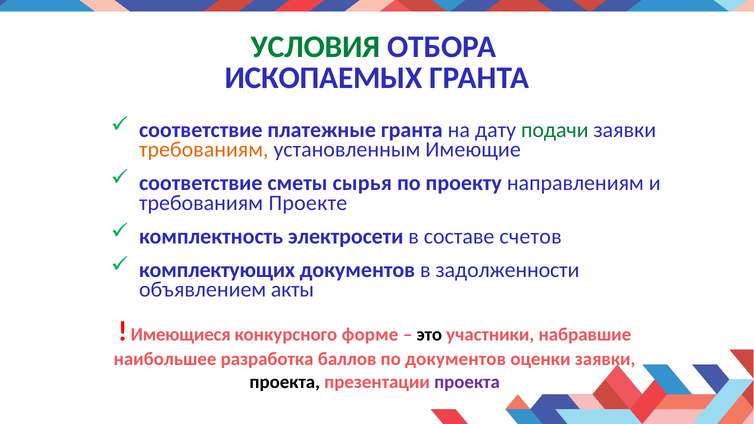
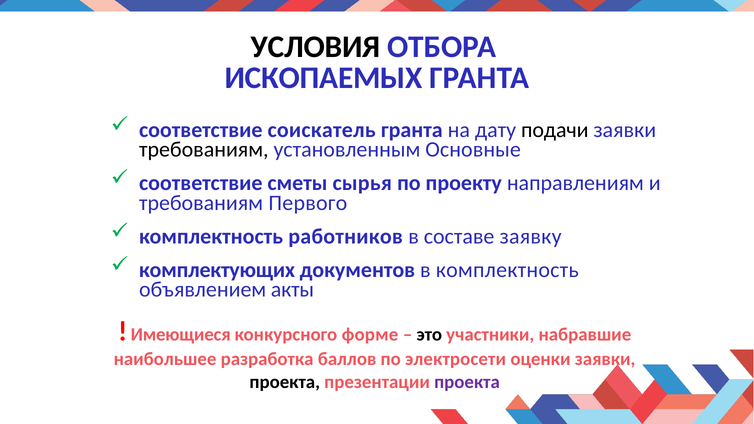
УСЛОВИЯ colour: green -> black (316, 47)
платежные: платежные -> соискатель (322, 130)
подачи colour: green -> black (555, 130)
требованиям colour: orange -> black (204, 150)
Имеющие: Имеющие -> Основные (473, 150)
Проекте: Проекте -> Первого (308, 203)
электросети: электросети -> работников (346, 236)
счетов: счетов -> заявку (531, 236)
в задолженности: задолженности -> комплектность (507, 270)
по документов: документов -> электросети (456, 359)
